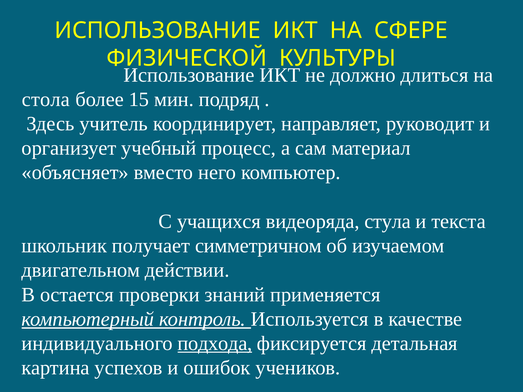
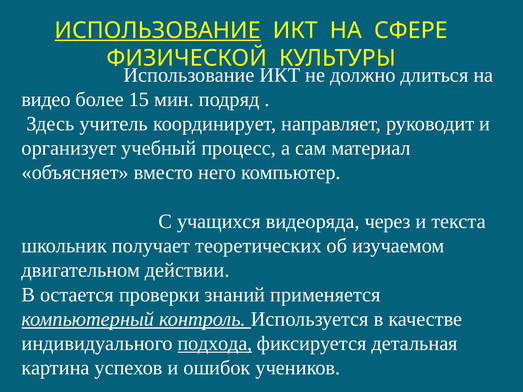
ИСПОЛЬЗОВАНИЕ underline: none -> present (158, 30)
стола: стола -> видео (46, 99)
стула: стула -> через (388, 222)
симметричном: симметричном -> теоретических (258, 246)
